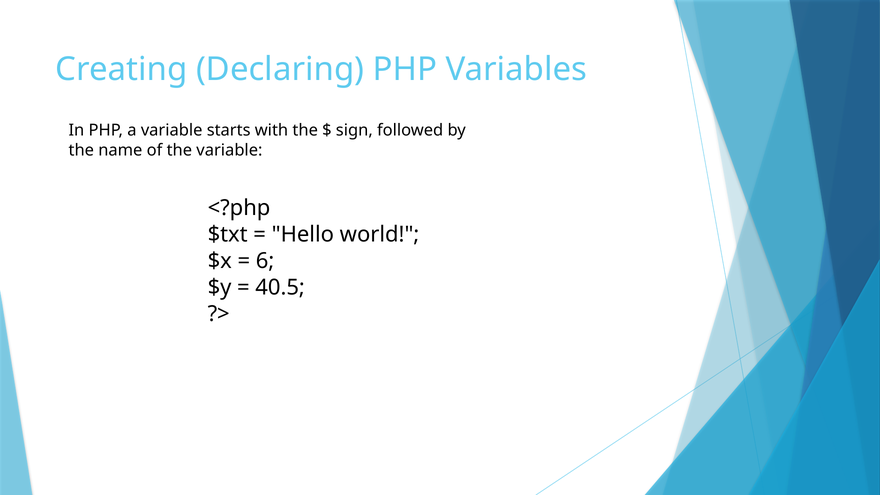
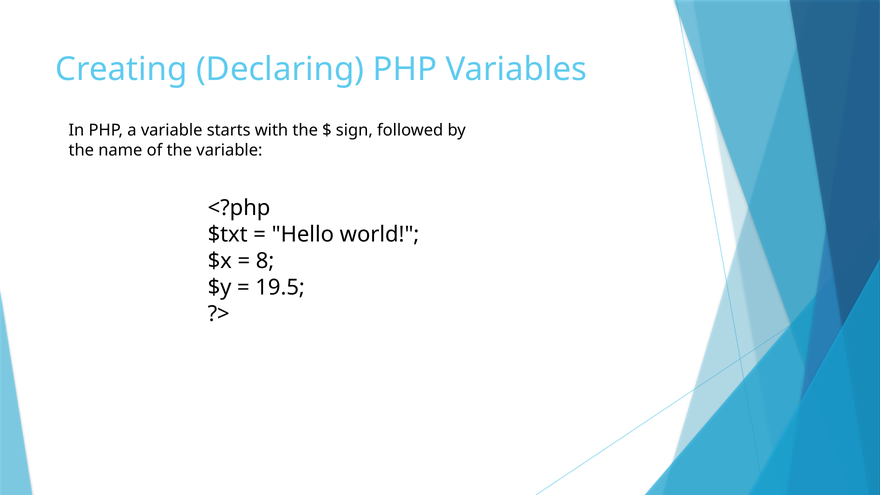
6: 6 -> 8 (265, 261)
40.5: 40.5 -> 19.5 (280, 287)
